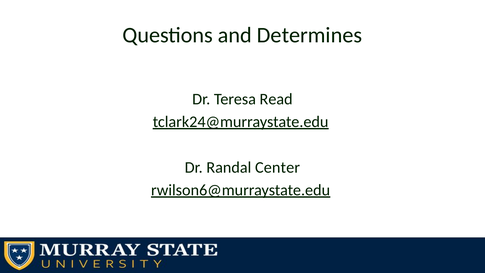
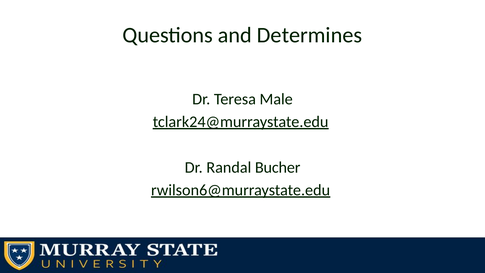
Read: Read -> Male (276, 99)
Center: Center -> Bucher (278, 167)
